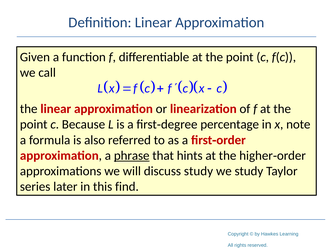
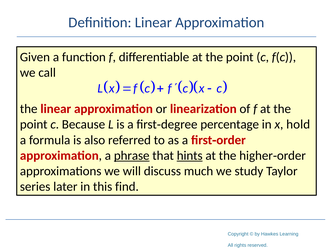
note: note -> hold (298, 124)
hints underline: none -> present (190, 155)
discuss study: study -> much (199, 171)
